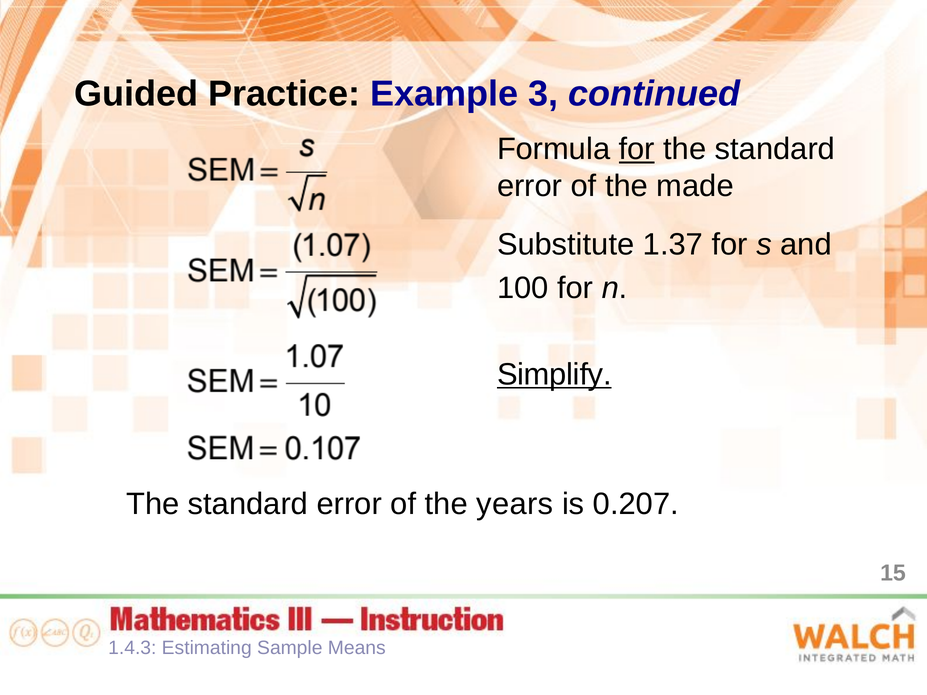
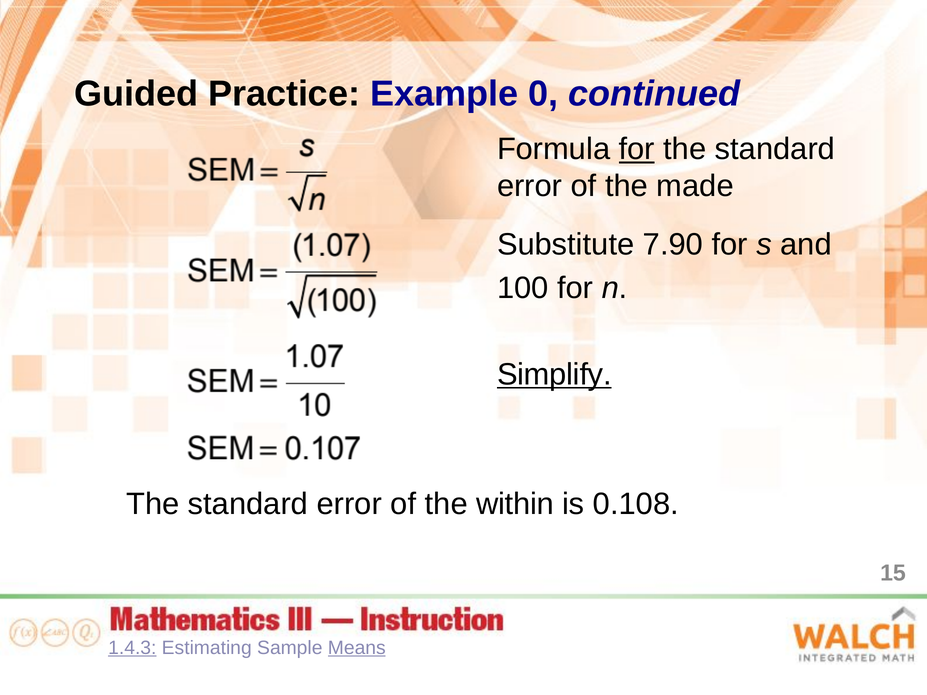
3: 3 -> 0 (543, 94)
1.37: 1.37 -> 7.90 (673, 245)
years: years -> within (515, 504)
0.207: 0.207 -> 0.108 (636, 504)
1.4.3 underline: none -> present (132, 648)
Means underline: none -> present (357, 648)
